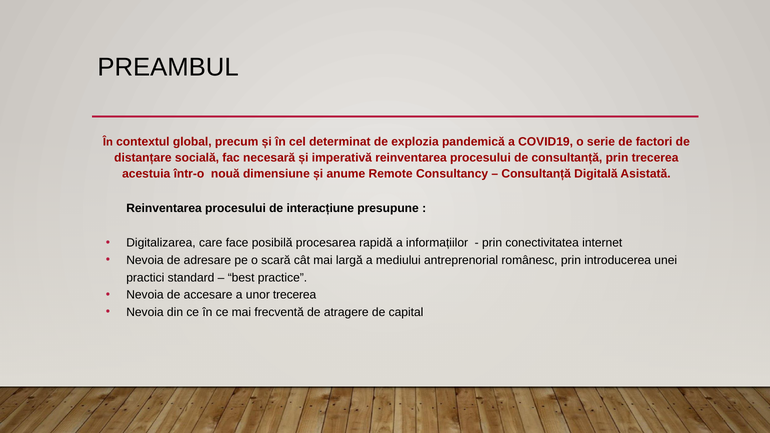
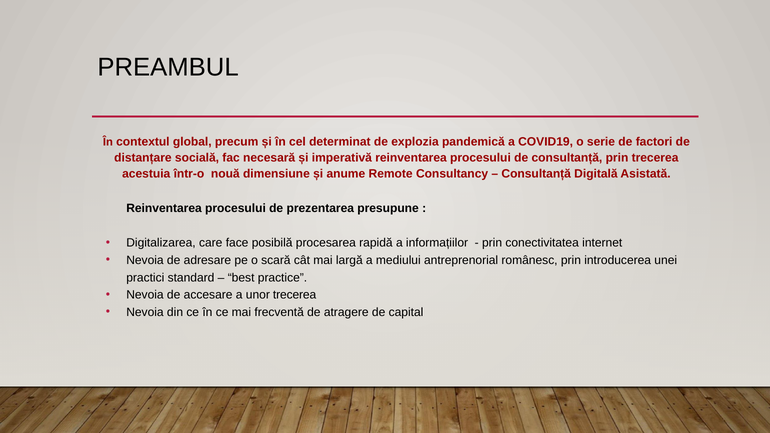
interacțiune: interacțiune -> prezentarea (320, 208)
